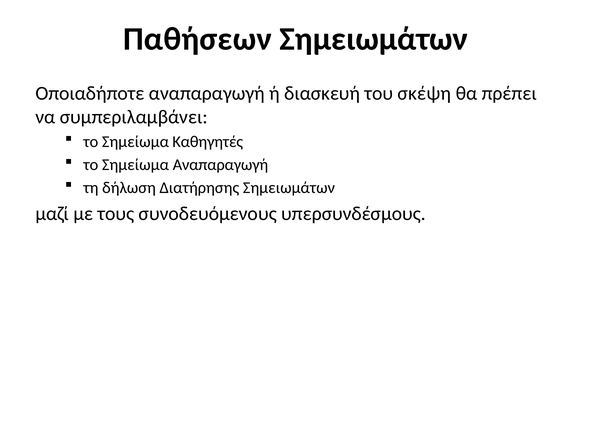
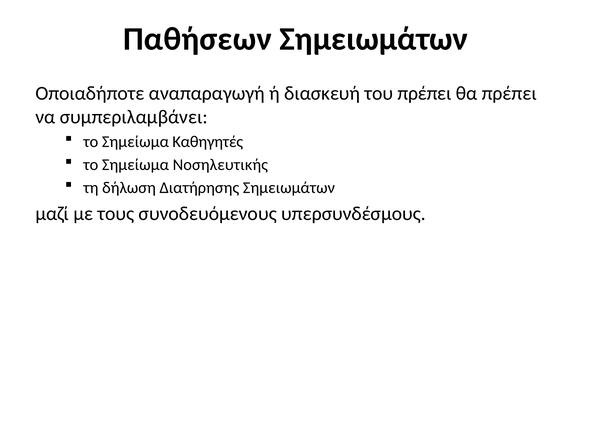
του σκέψη: σκέψη -> πρέπει (424, 93)
Σημείωμα Αναπαραγωγή: Αναπαραγωγή -> Νοσηλευτικής (220, 165)
